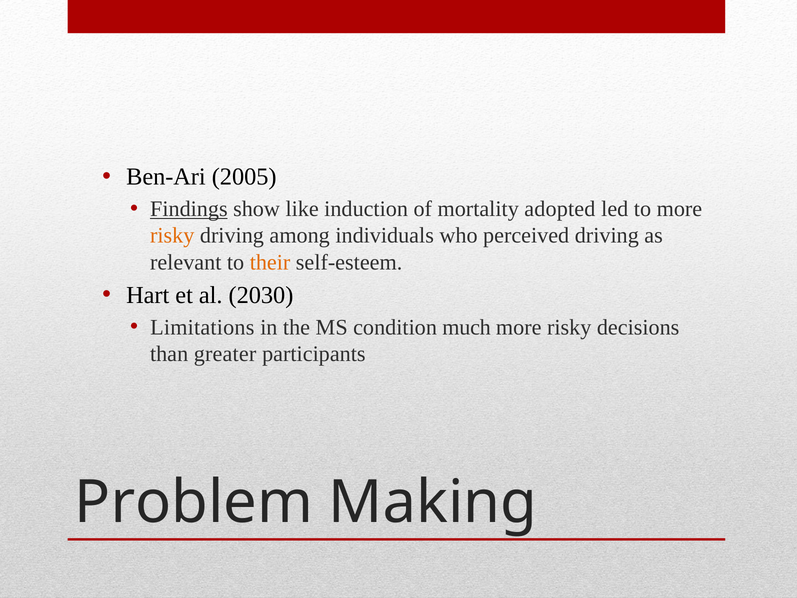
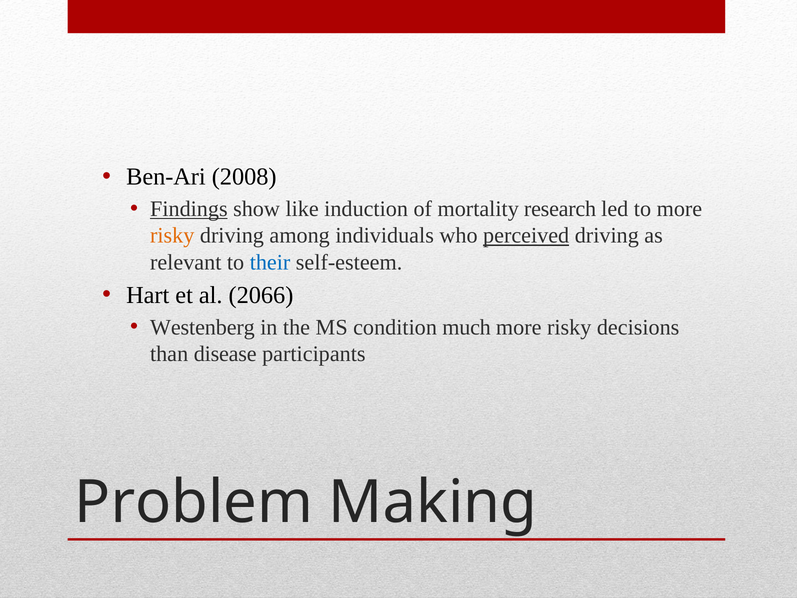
2005: 2005 -> 2008 (244, 177)
adopted: adopted -> research (560, 209)
perceived underline: none -> present (526, 236)
their colour: orange -> blue (270, 262)
2030: 2030 -> 2066 (261, 295)
Limitations: Limitations -> Westenberg (202, 327)
greater: greater -> disease (225, 354)
